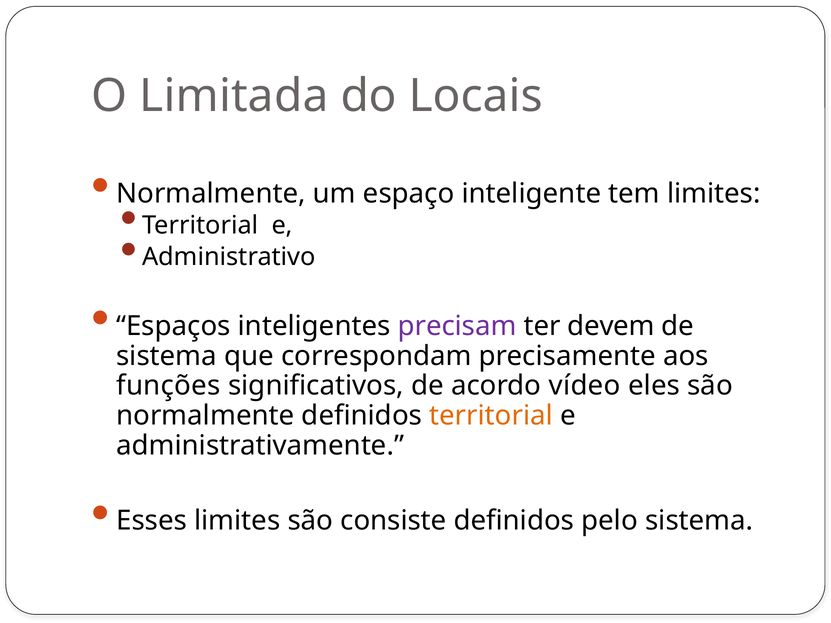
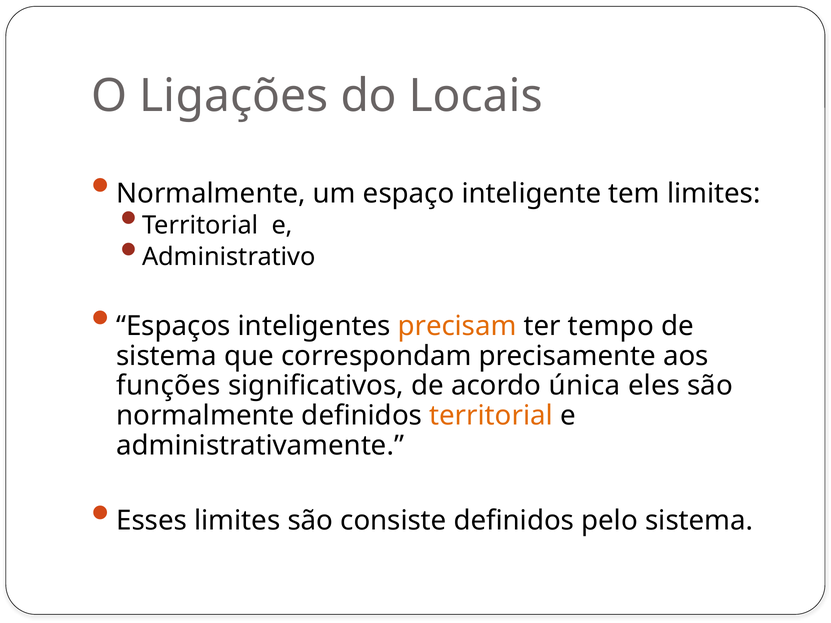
Limitada: Limitada -> Ligações (234, 96)
precisam colour: purple -> orange (457, 326)
devem: devem -> tempo (611, 326)
vídeo: vídeo -> única (585, 386)
